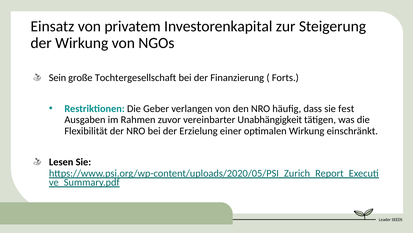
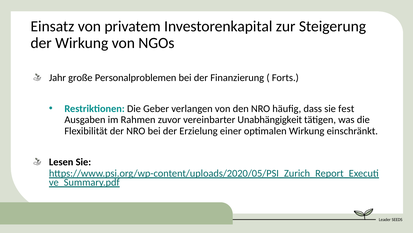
Sein: Sein -> Jahr (57, 77)
Tochtergesellschaft: Tochtergesellschaft -> Personalproblemen (136, 77)
